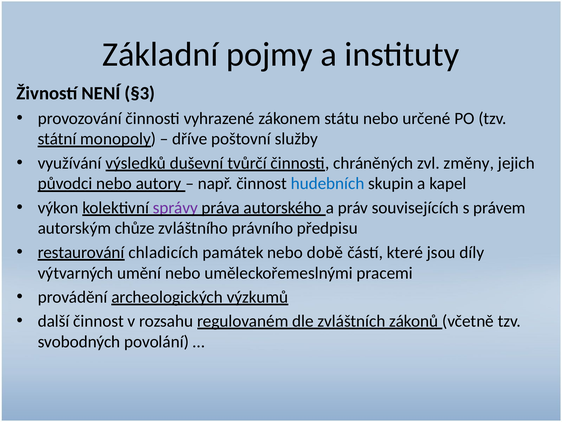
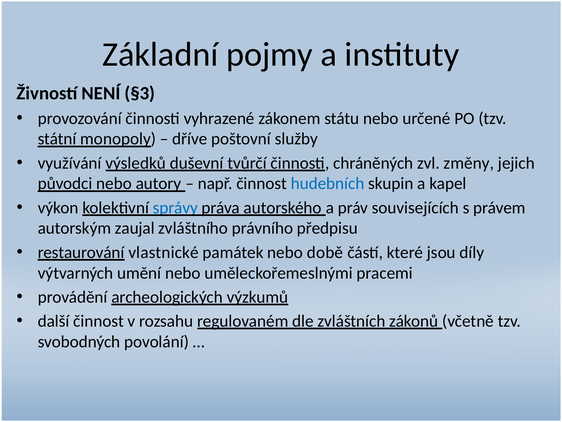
správy colour: purple -> blue (175, 207)
chůze: chůze -> zaujal (135, 228)
chladicích: chladicích -> vlastnické (164, 252)
